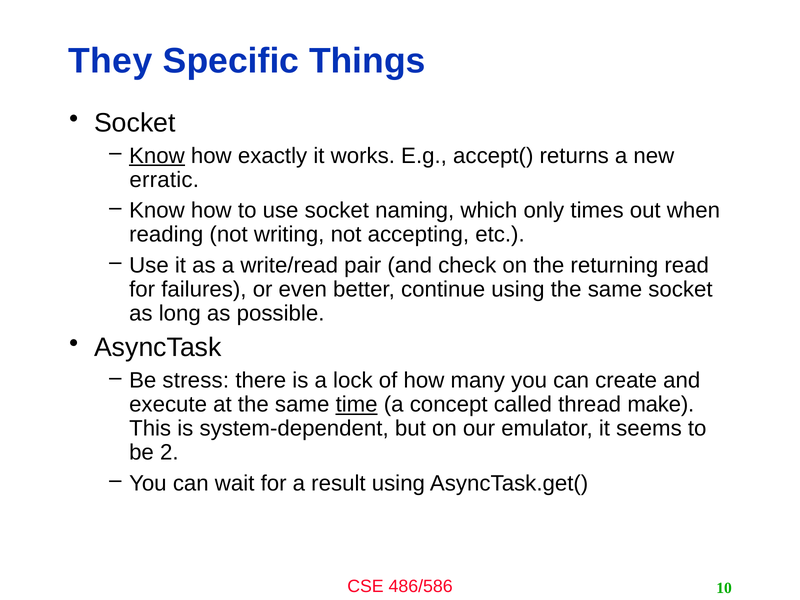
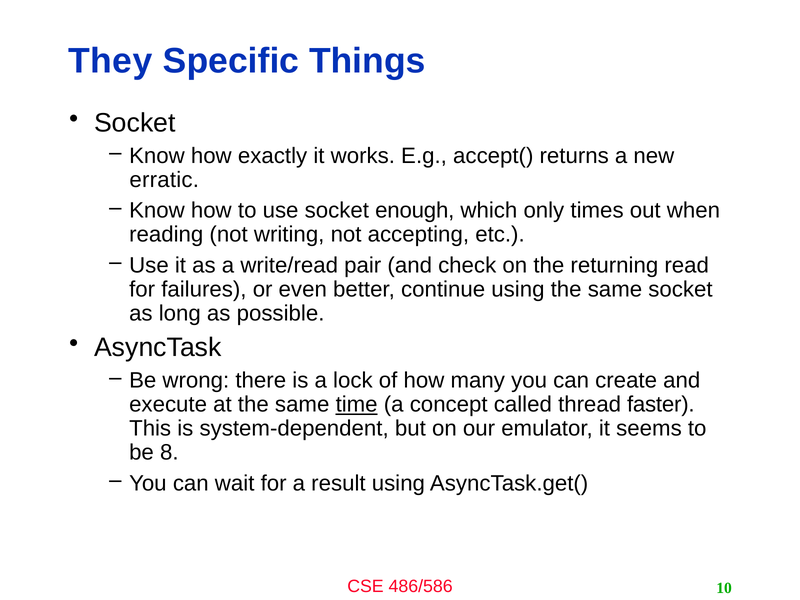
Know underline: present -> none (157, 156)
naming: naming -> enough (415, 210)
stress: stress -> wrong (196, 381)
make: make -> faster (661, 405)
2: 2 -> 8 (169, 453)
